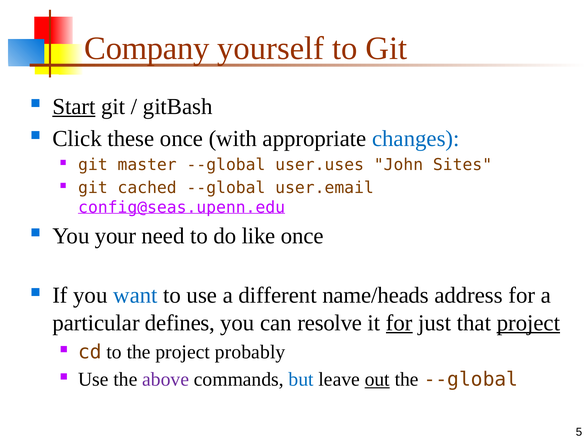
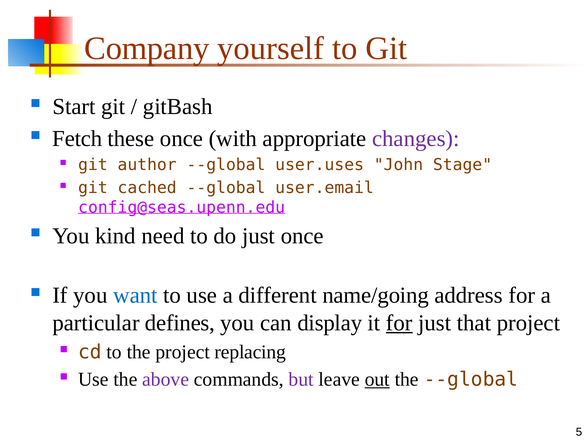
Start underline: present -> none (74, 106)
Click: Click -> Fetch (77, 139)
changes colour: blue -> purple (416, 139)
master: master -> author (147, 165)
Sites: Sites -> Stage (463, 165)
your: your -> kind (115, 236)
do like: like -> just (259, 236)
name/heads: name/heads -> name/going (376, 295)
resolve: resolve -> display (330, 323)
project underline: present -> none (528, 323)
probably: probably -> replacing (250, 352)
but colour: blue -> purple (301, 379)
